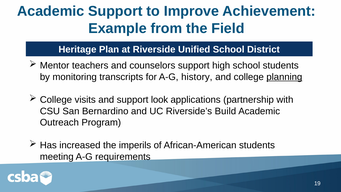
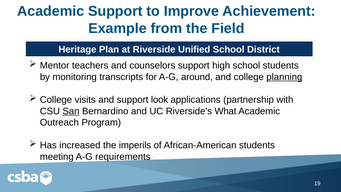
history: history -> around (197, 77)
San underline: none -> present (71, 111)
Build: Build -> What (226, 111)
